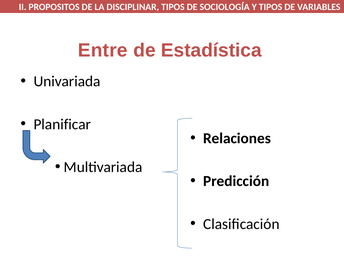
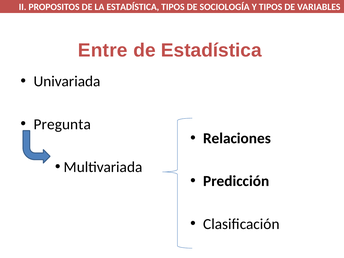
LA DISCIPLINAR: DISCIPLINAR -> ESTADÍSTICA (133, 7)
Planificar: Planificar -> Pregunta (62, 124)
